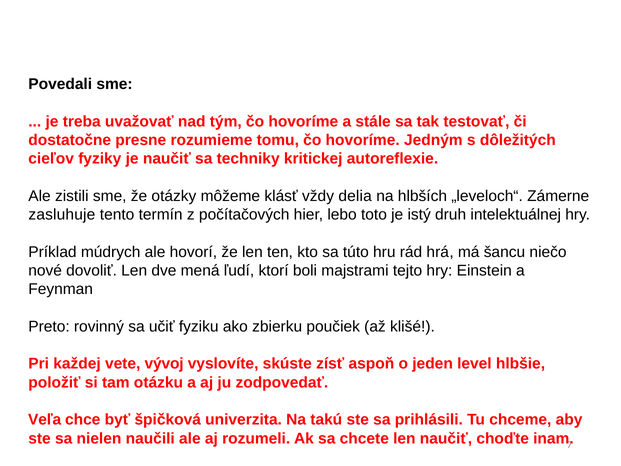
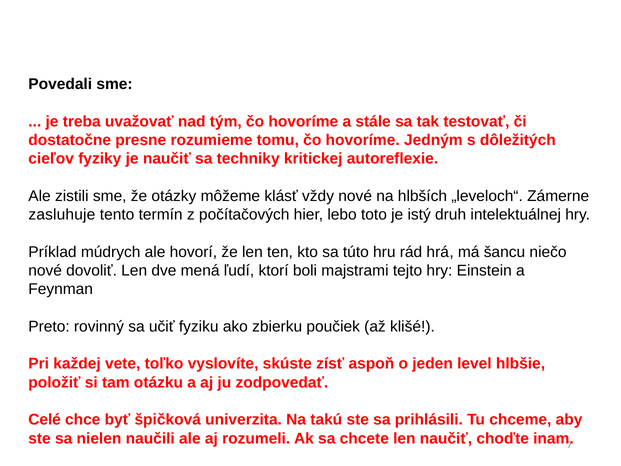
vždy delia: delia -> nové (355, 196)
vývoj: vývoj -> toľko (164, 364)
Veľa: Veľa -> Celé (45, 420)
